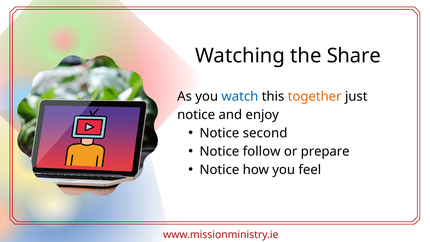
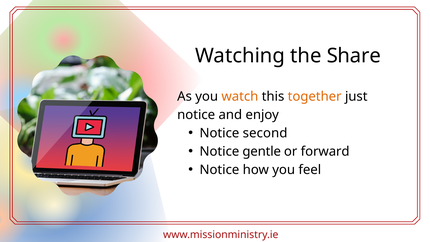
watch colour: blue -> orange (240, 96)
follow: follow -> gentle (262, 151)
prepare: prepare -> forward (325, 151)
